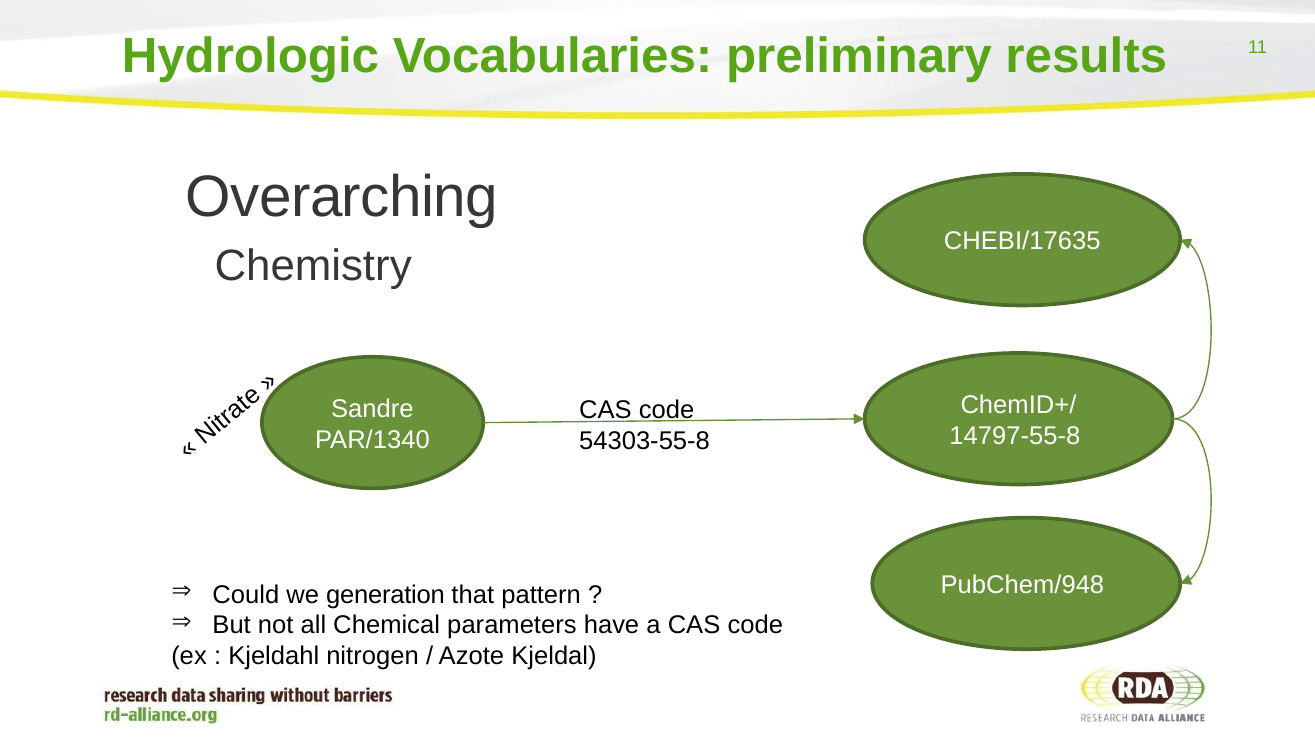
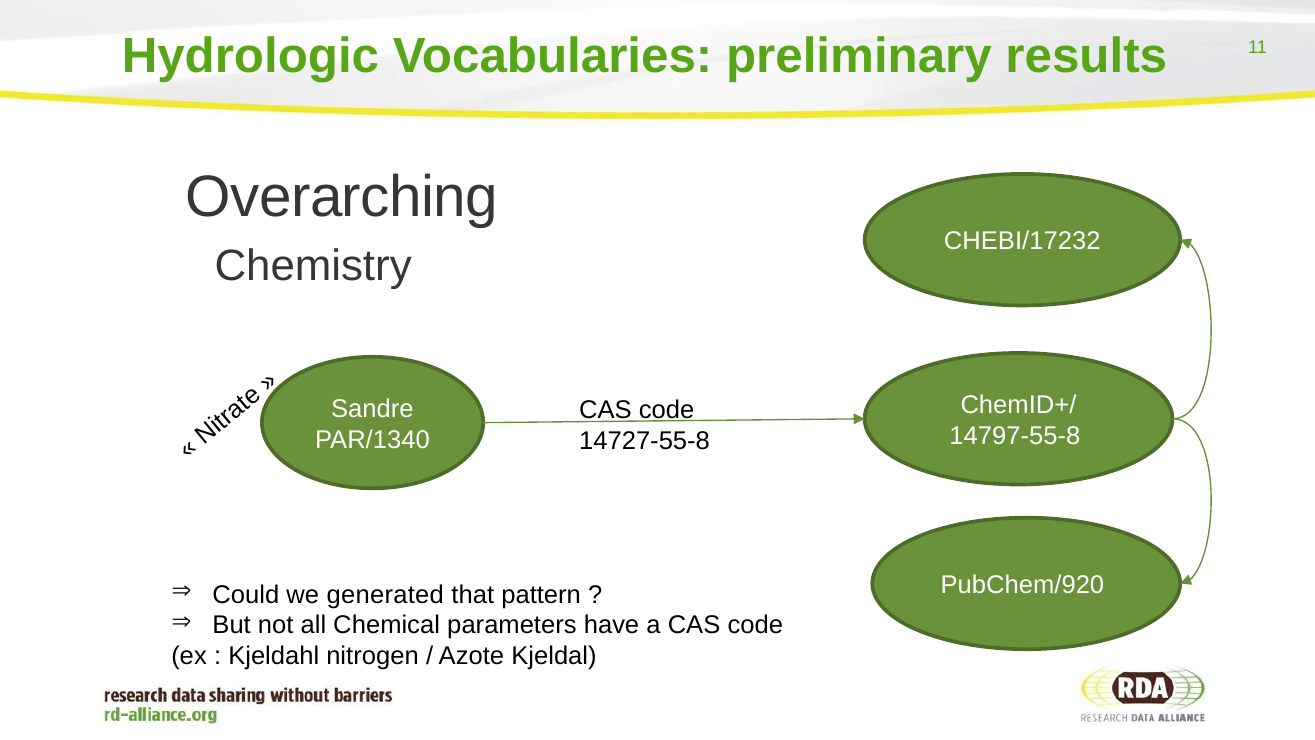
CHEBI/17635: CHEBI/17635 -> CHEBI/17232 (1022, 241)
54303-55-8: 54303-55-8 -> 14727-55-8 (645, 441)
PubChem/948: PubChem/948 -> PubChem/920 (1022, 585)
generation: generation -> generated (385, 594)
